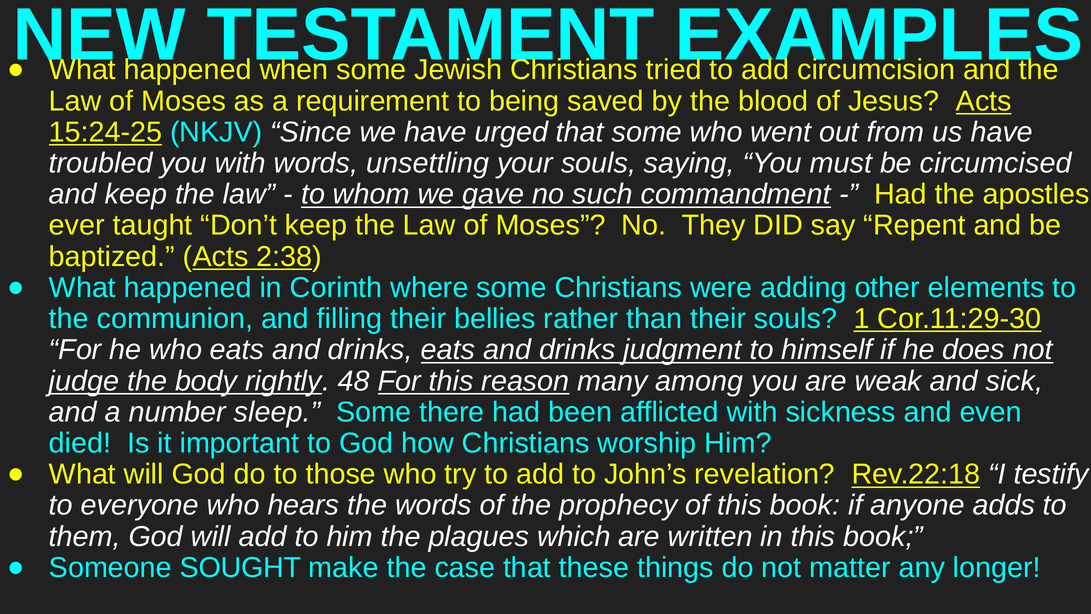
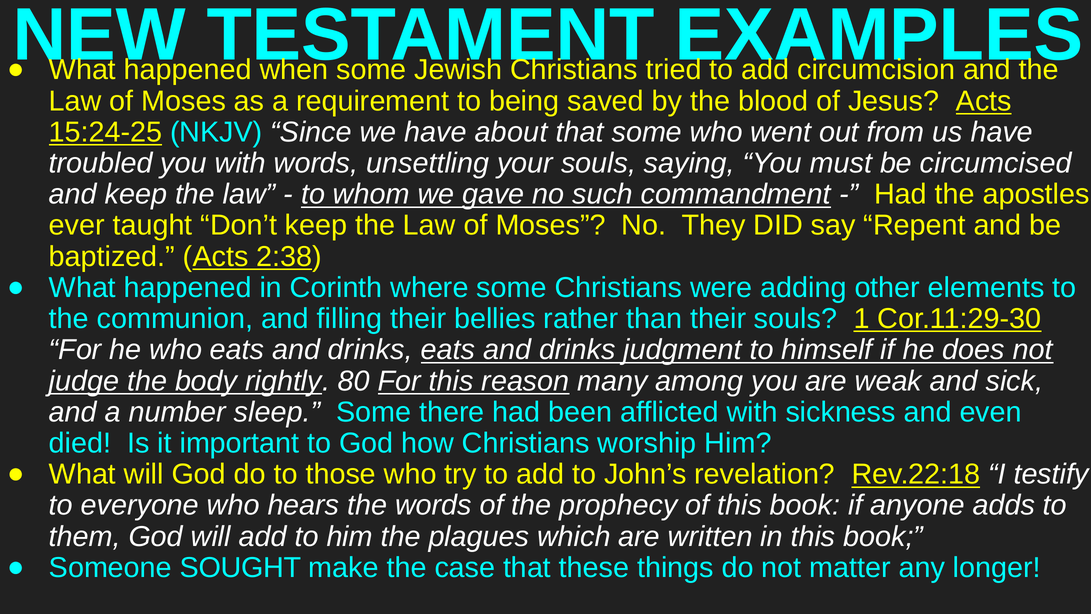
urged: urged -> about (511, 132)
48: 48 -> 80 (354, 381)
